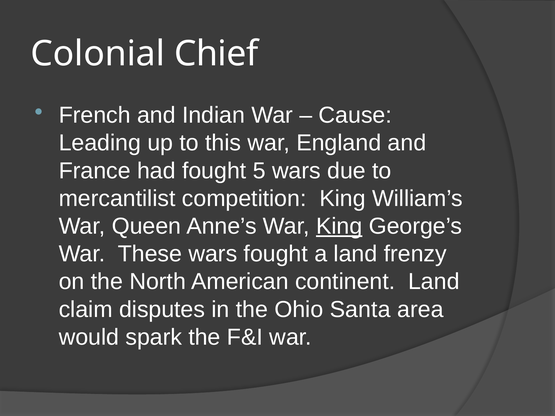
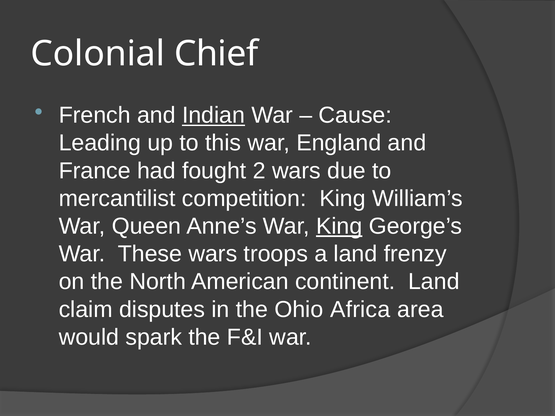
Indian underline: none -> present (214, 115)
5: 5 -> 2 (259, 171)
wars fought: fought -> troops (276, 254)
Santa: Santa -> Africa (360, 310)
